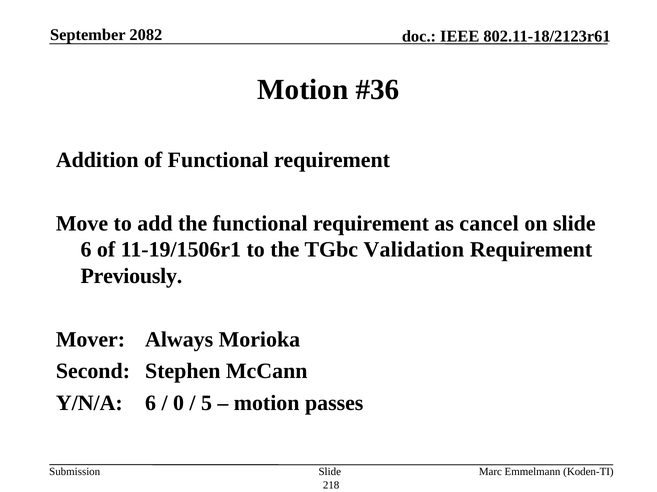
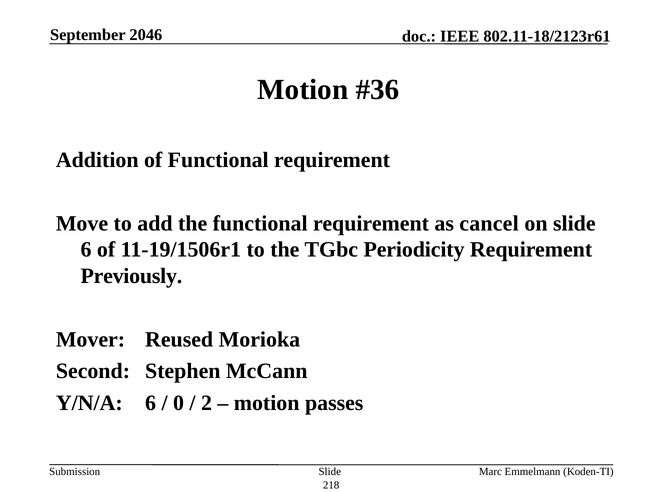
2082: 2082 -> 2046 (146, 35)
Validation: Validation -> Periodicity (414, 250)
Always: Always -> Reused (179, 340)
5: 5 -> 2 (207, 403)
